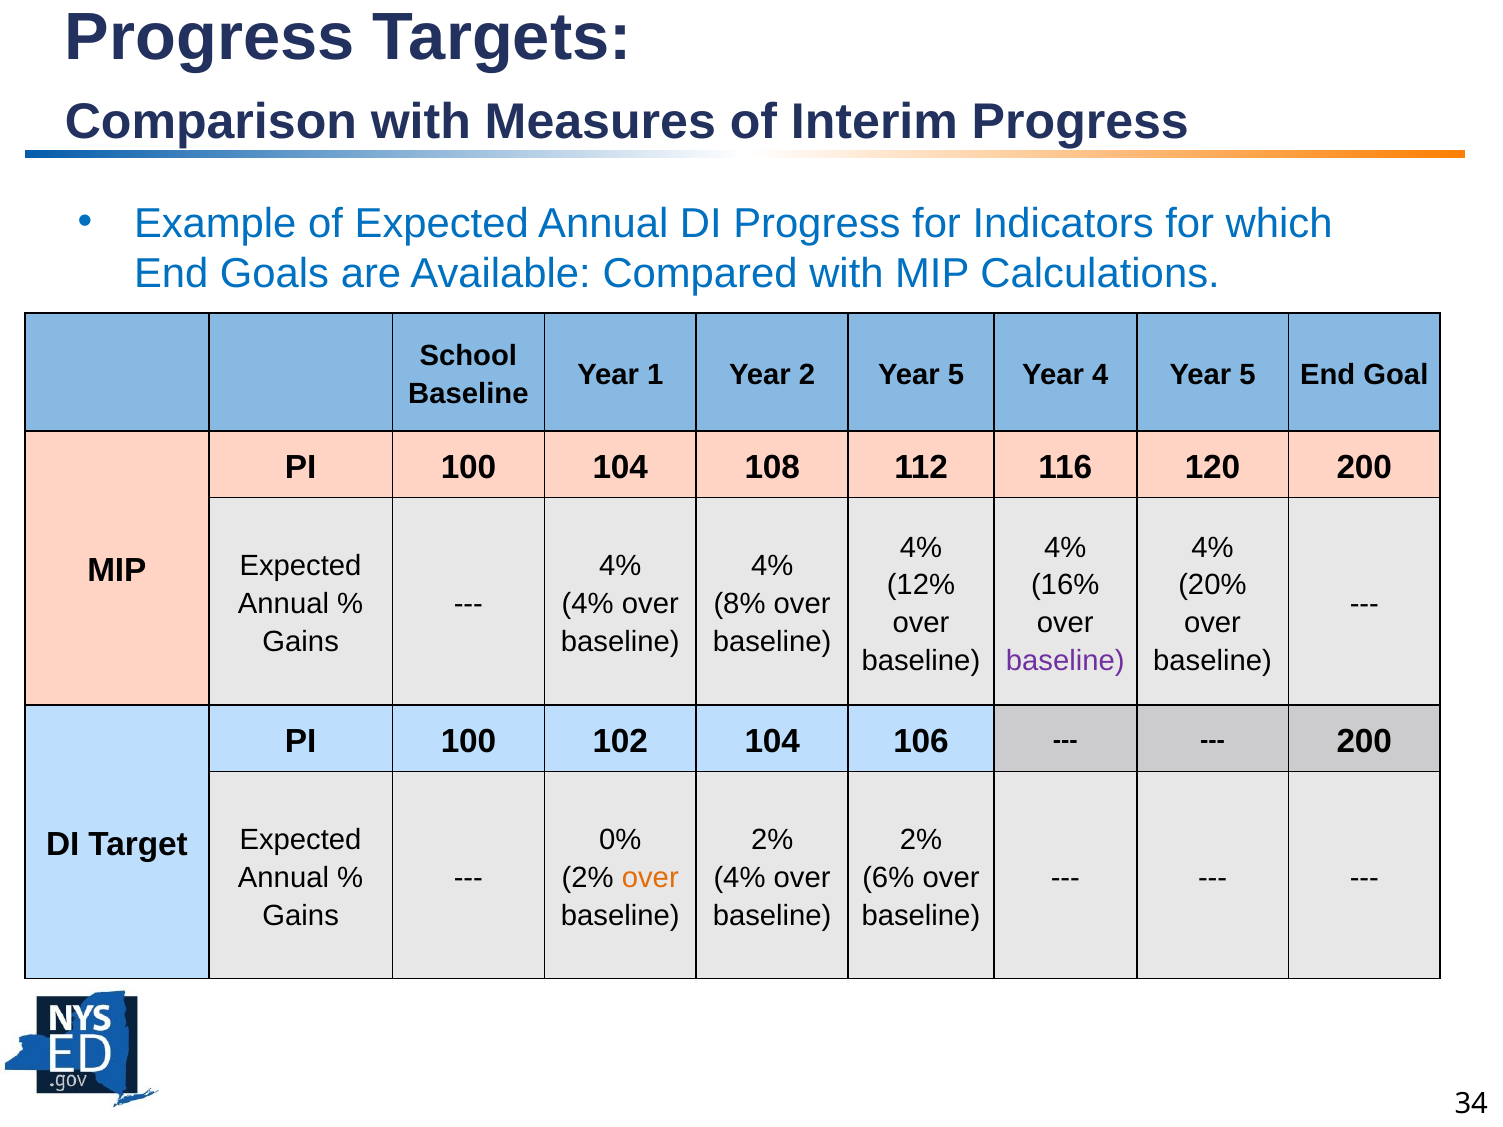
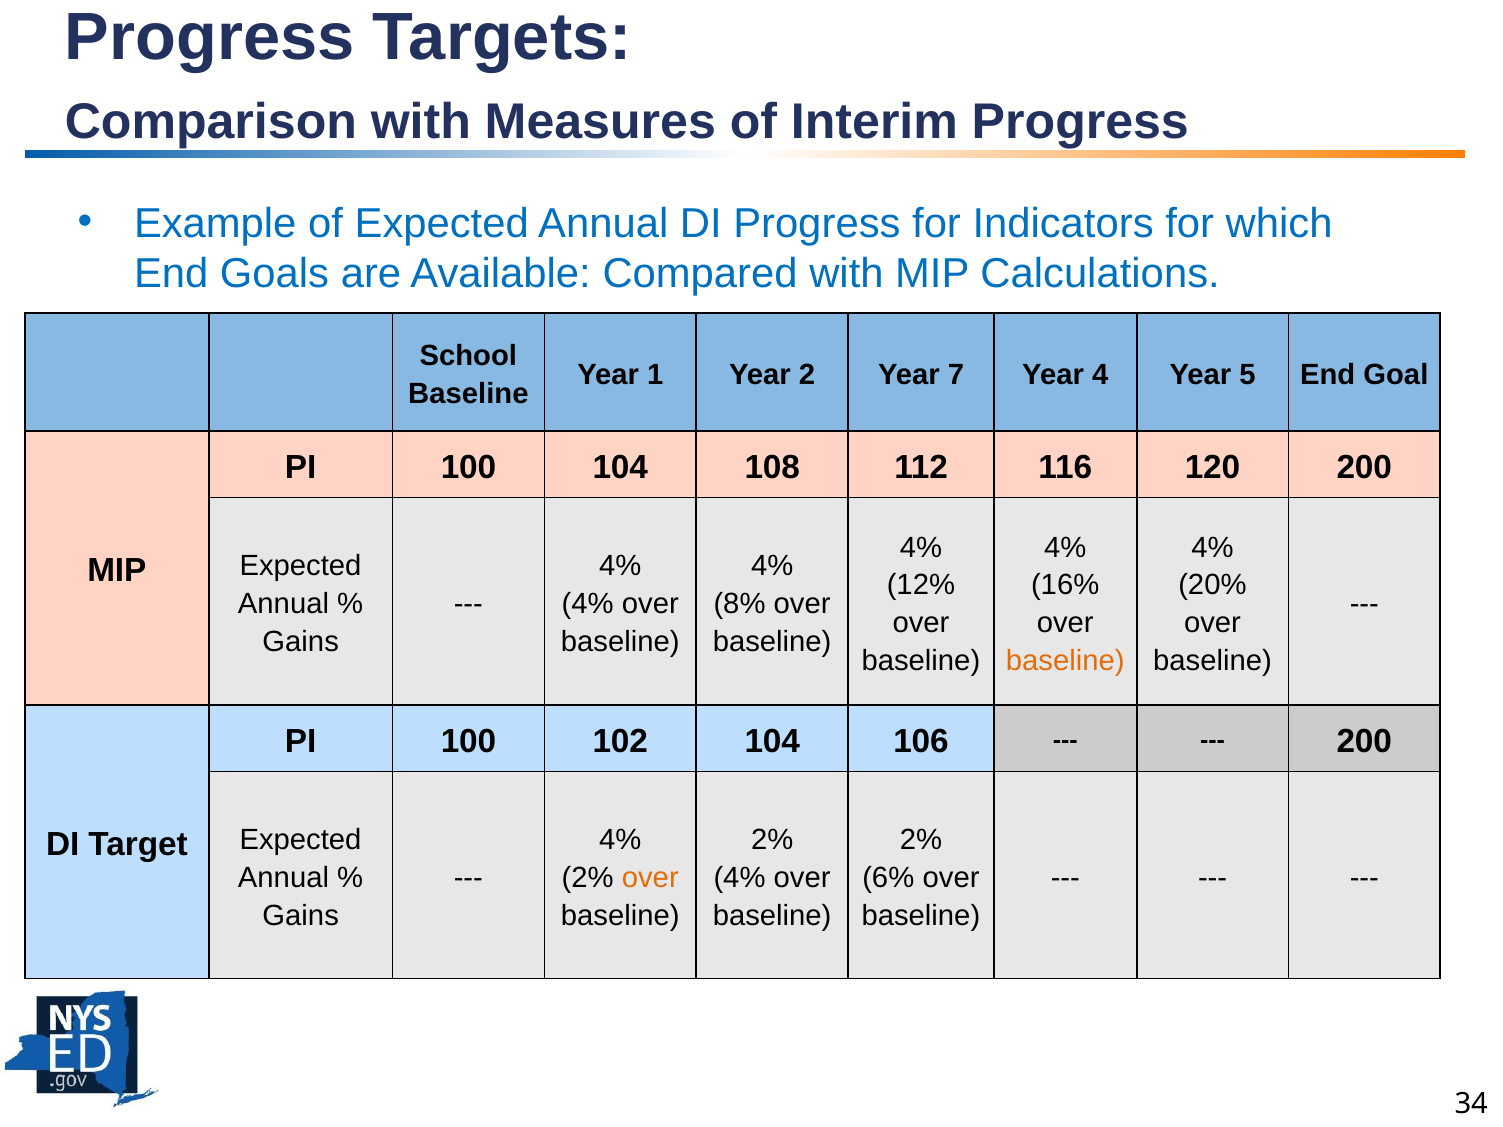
2 Year 5: 5 -> 7 (956, 375)
baseline colour: purple -> orange (1065, 661)
0%: 0% -> 4% (620, 840)
